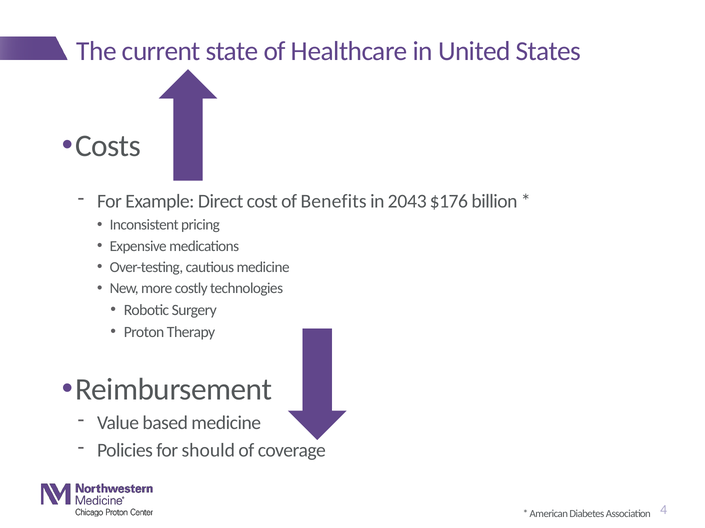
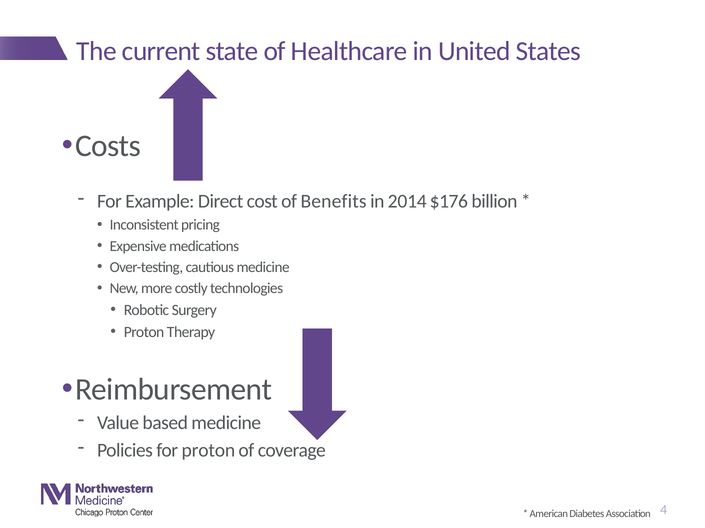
2043: 2043 -> 2014 (407, 202)
for should: should -> proton (208, 451)
